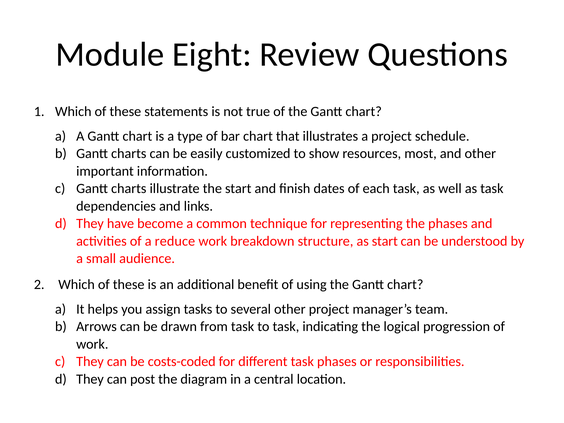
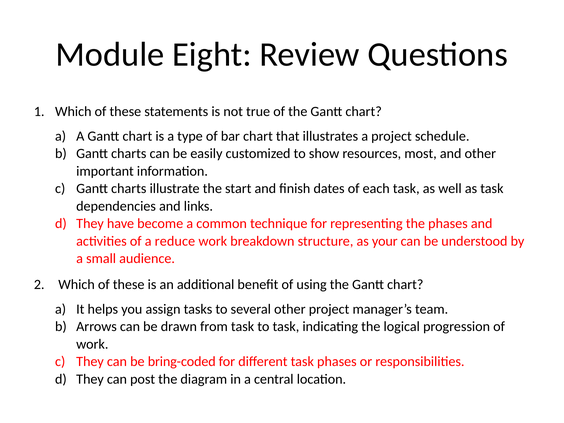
as start: start -> your (385, 241)
costs-coded: costs-coded -> bring-coded (182, 362)
